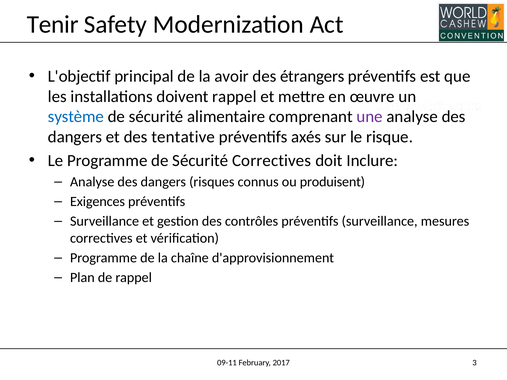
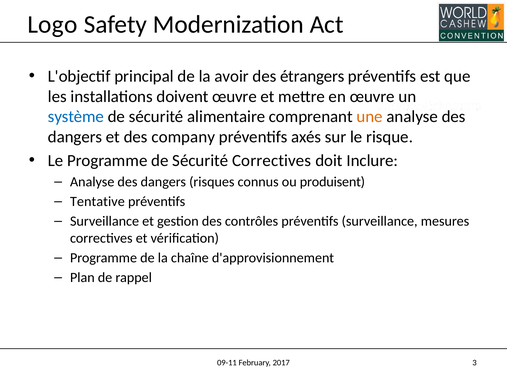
Tenir: Tenir -> Logo (52, 25)
doivent rappel: rappel -> œuvre (235, 96)
une colour: purple -> orange (370, 117)
tentative: tentative -> company (183, 137)
Exigences: Exigences -> Tentative (97, 202)
